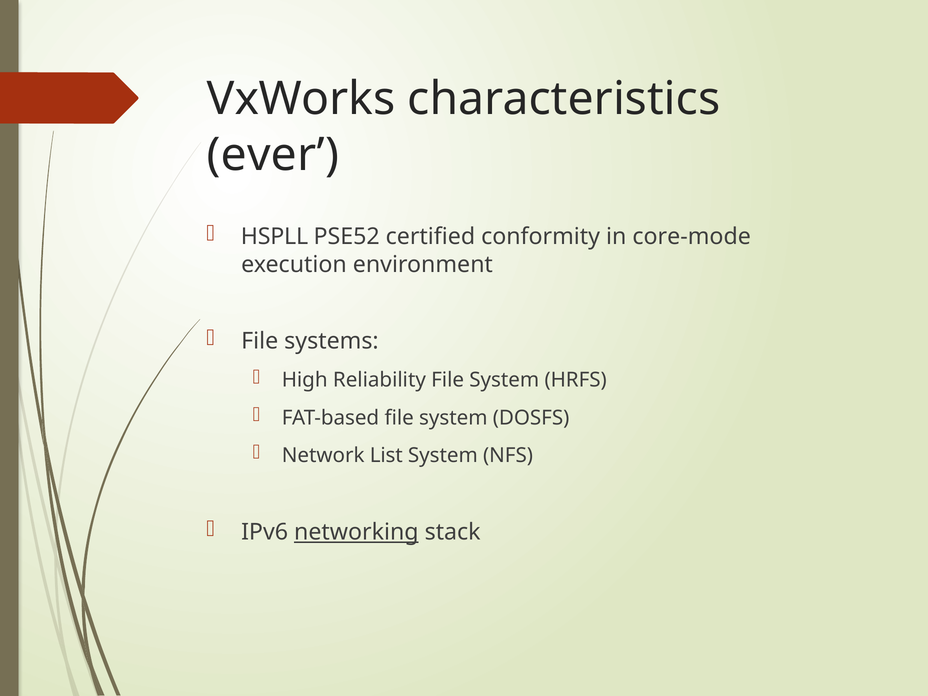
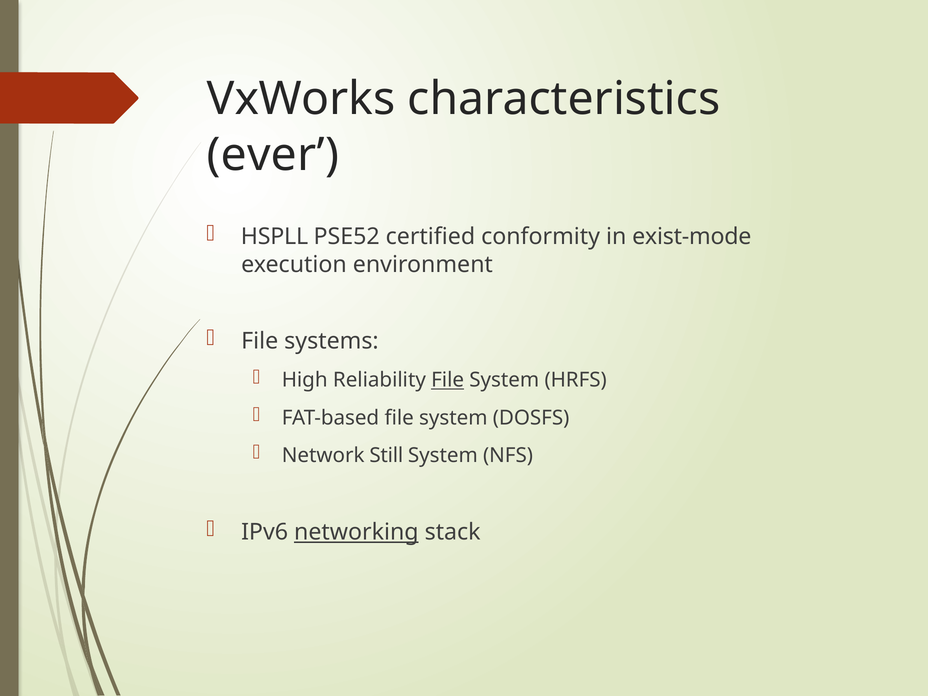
core-mode: core-mode -> exist-mode (692, 237)
File underline: none -> present (448, 380)
List: List -> Still (386, 455)
